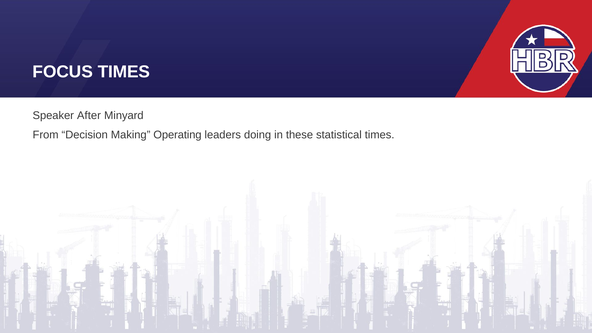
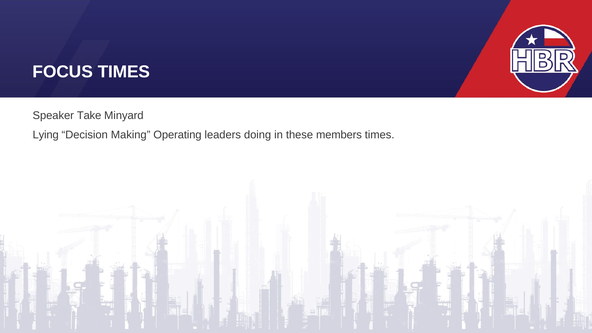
After: After -> Take (89, 116)
From: From -> Lying (46, 135)
statistical: statistical -> members (339, 135)
